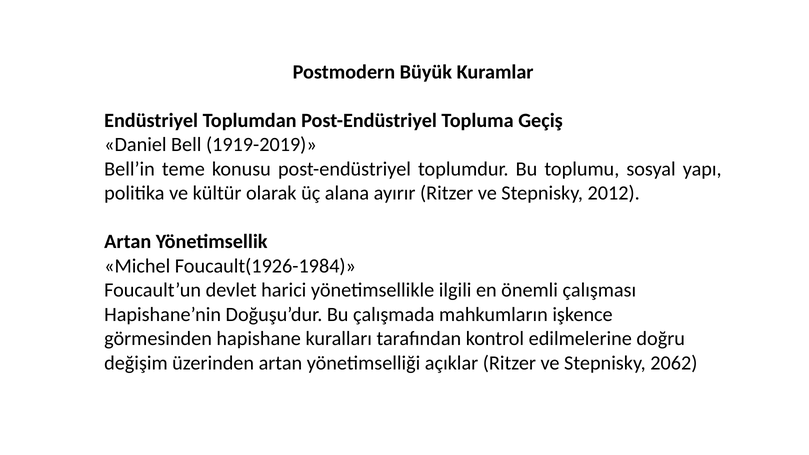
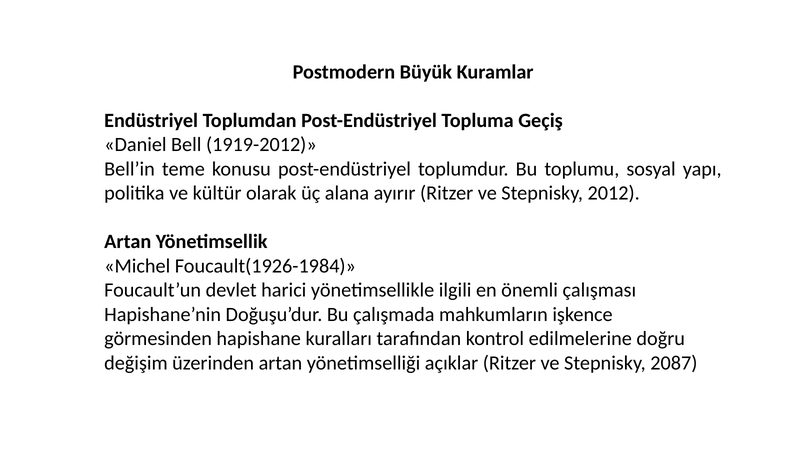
1919-2019: 1919-2019 -> 1919-2012 (261, 145)
2062: 2062 -> 2087 (674, 363)
